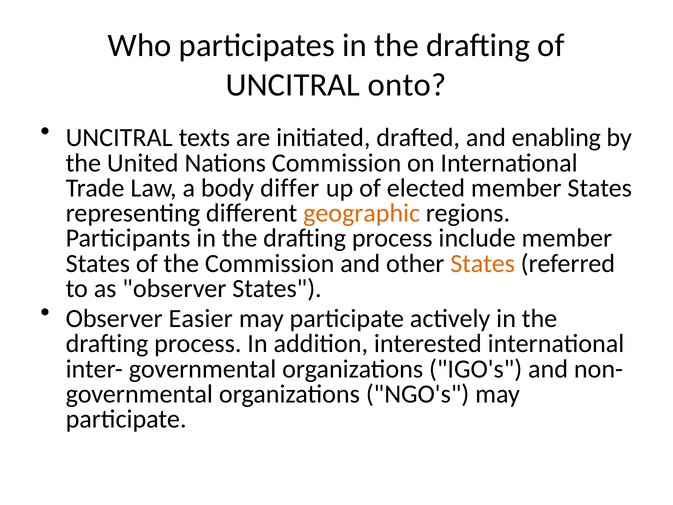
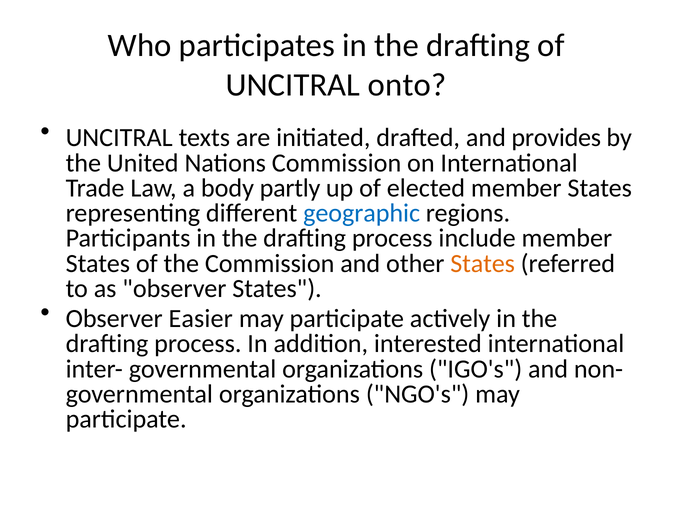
enabling: enabling -> provides (556, 138)
differ: differ -> partly (290, 188)
geographic colour: orange -> blue (362, 213)
